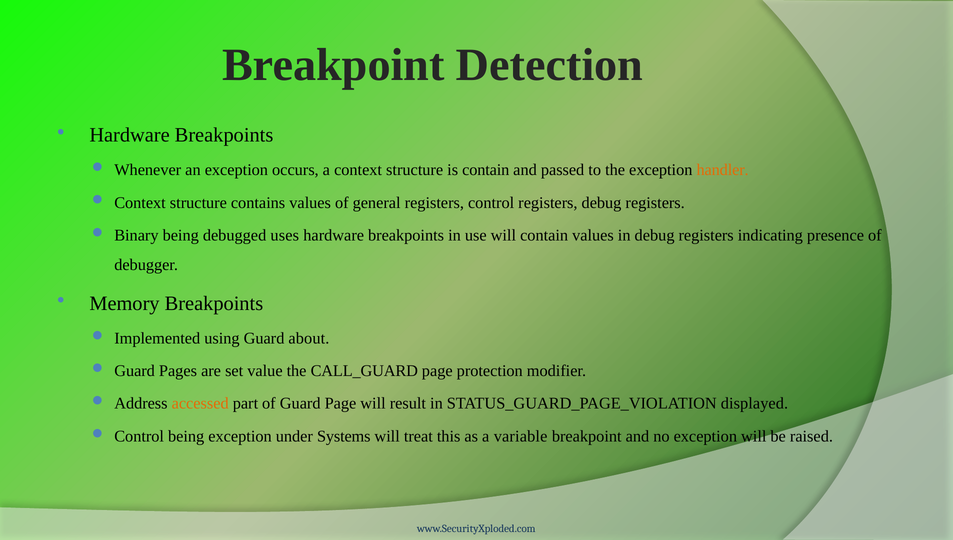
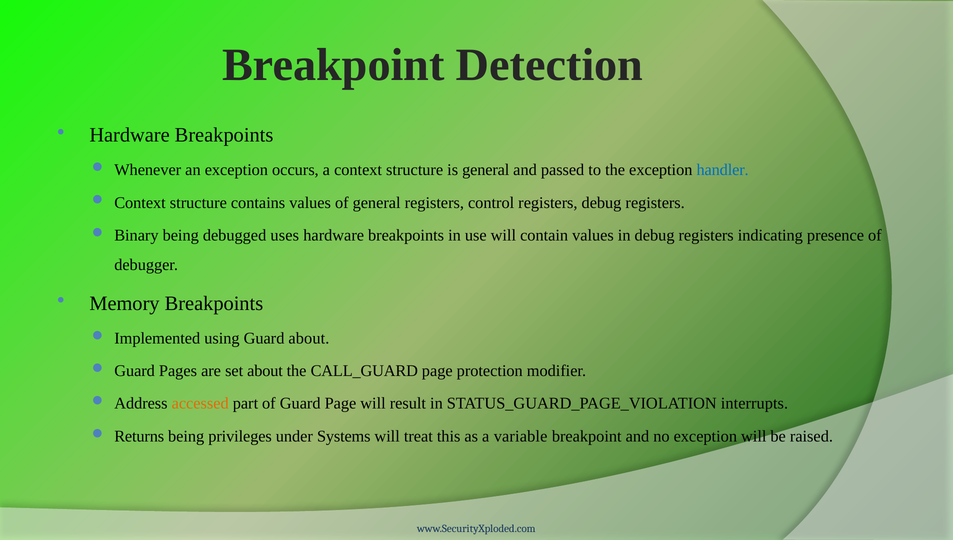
is contain: contain -> general (486, 170)
handler colour: orange -> blue (723, 170)
set value: value -> about (265, 371)
displayed: displayed -> interrupts (754, 404)
Control: Control -> Returns (139, 436)
being exception: exception -> privileges (240, 436)
